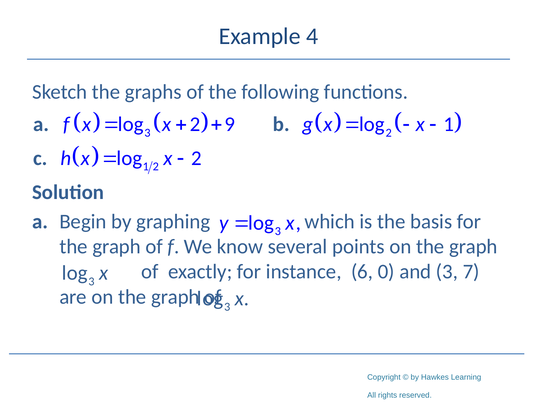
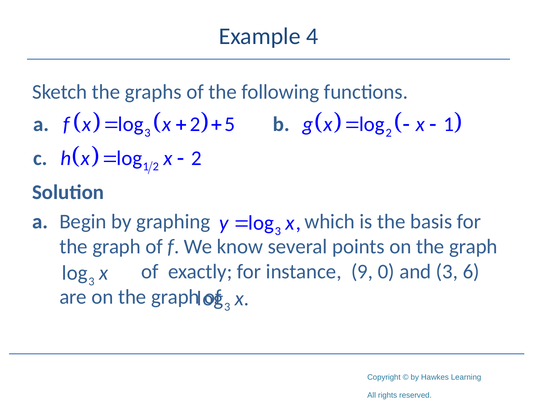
9: 9 -> 5 (230, 124)
6: 6 -> 9 (362, 272)
7: 7 -> 6 (471, 272)
